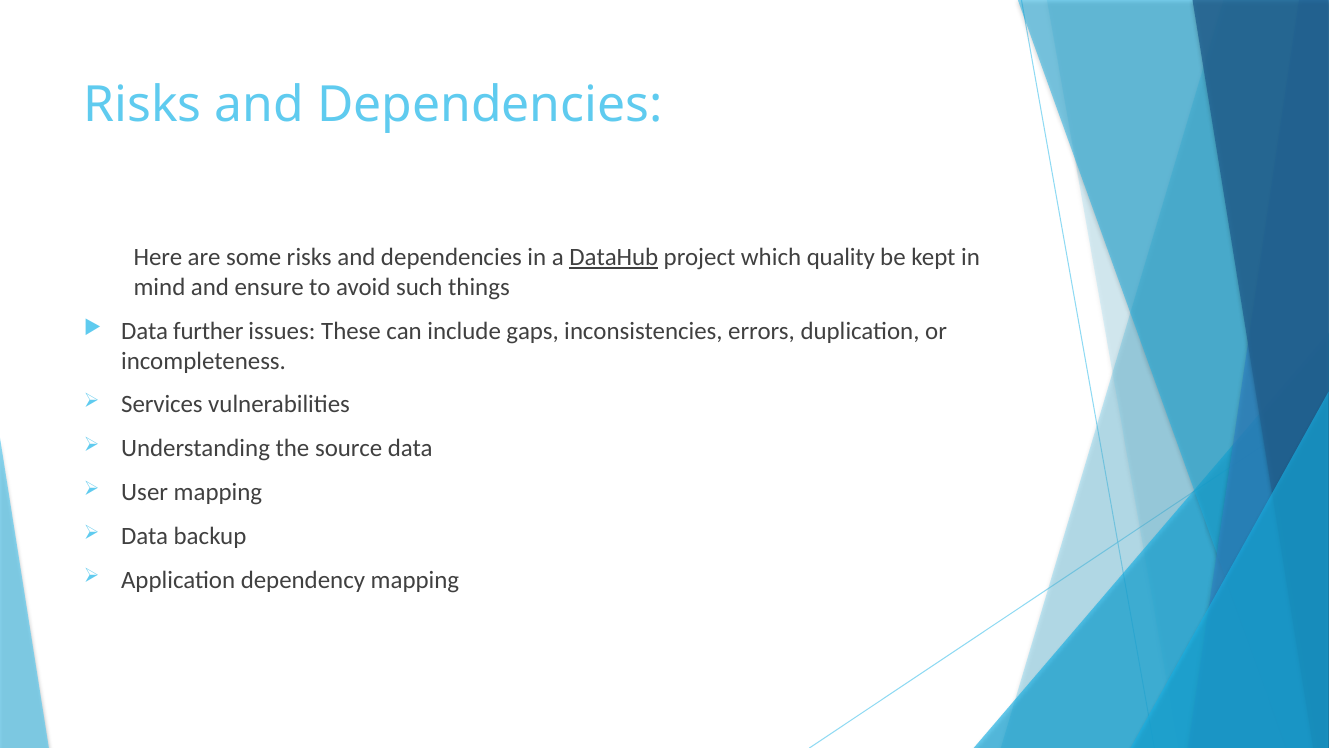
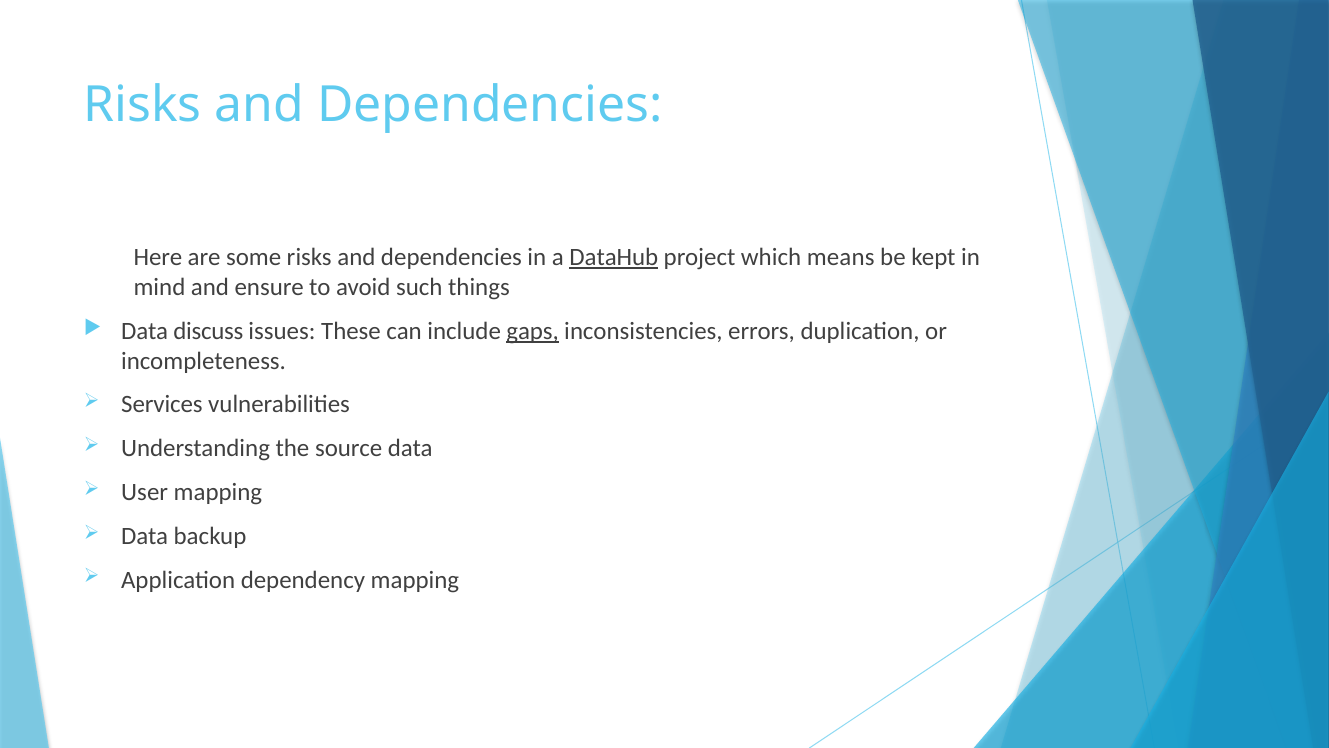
quality: quality -> means (841, 257)
further: further -> discuss (208, 331)
gaps underline: none -> present (533, 331)
